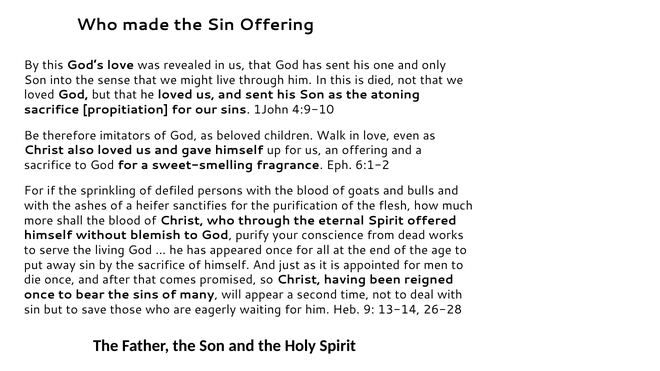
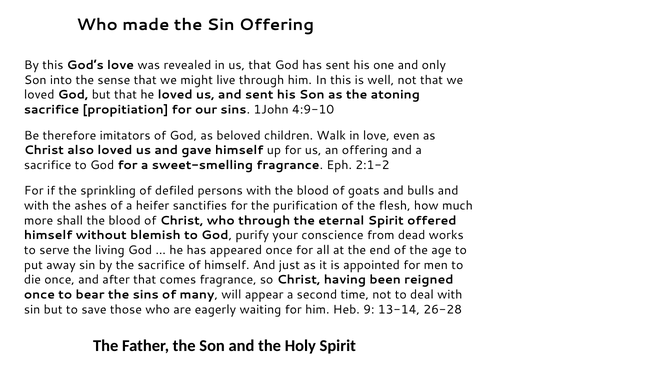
died: died -> well (381, 80)
6:1-2: 6:1-2 -> 2:1-2 (372, 165)
comes promised: promised -> fragrance (228, 280)
